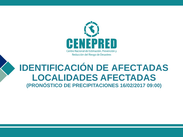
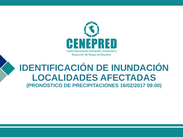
DE AFECTADAS: AFECTADAS -> INUNDACIÓN (140, 68)
